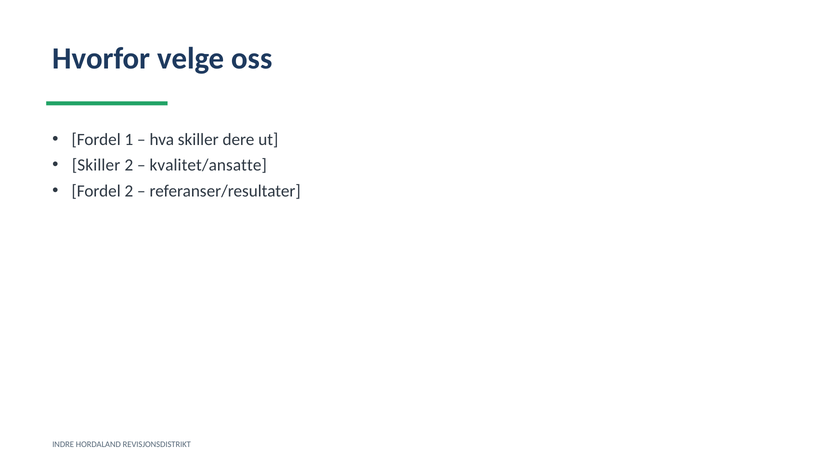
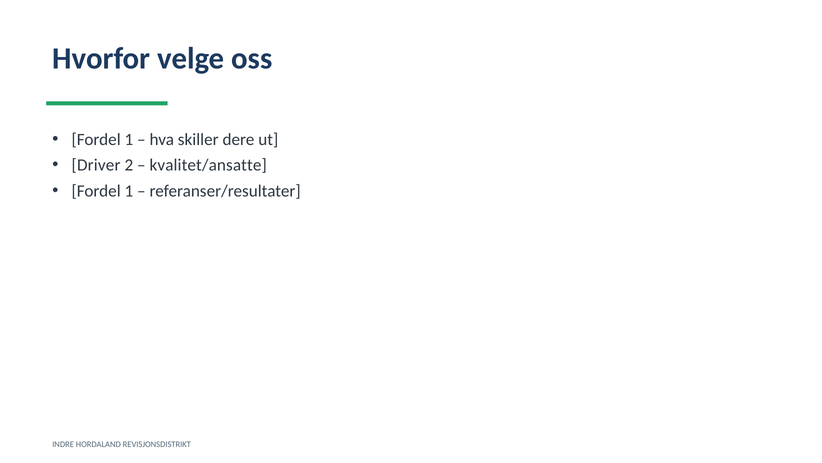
Skiller: Skiller -> Driver (96, 165)
2: 2 -> 1 (129, 191)
